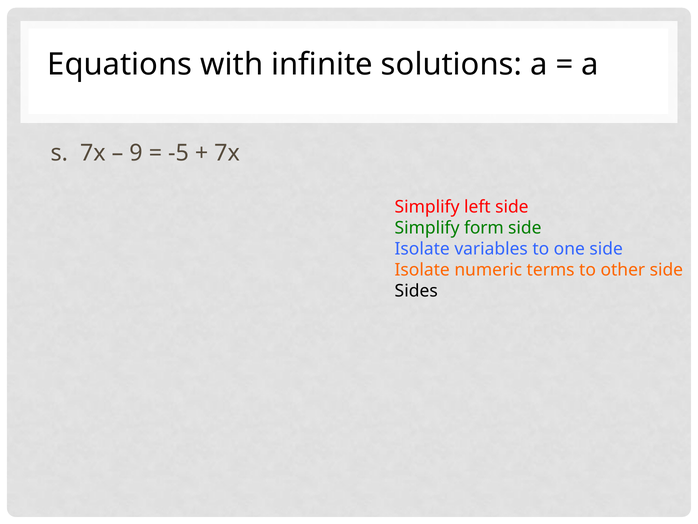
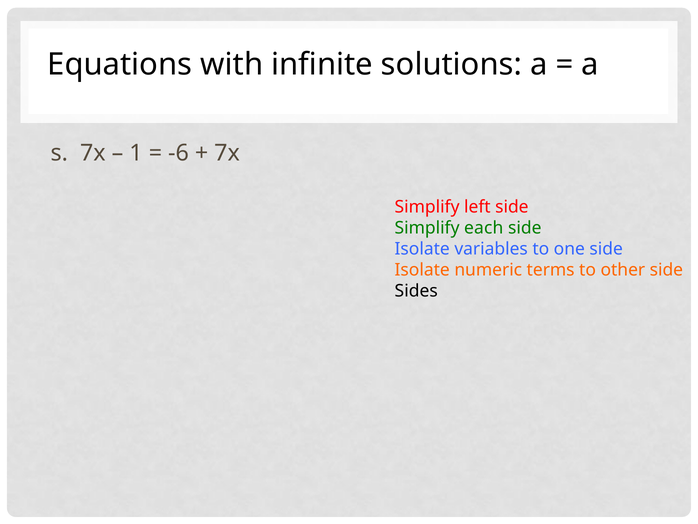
9: 9 -> 1 (136, 153)
-5: -5 -> -6 (178, 153)
form: form -> each (484, 228)
